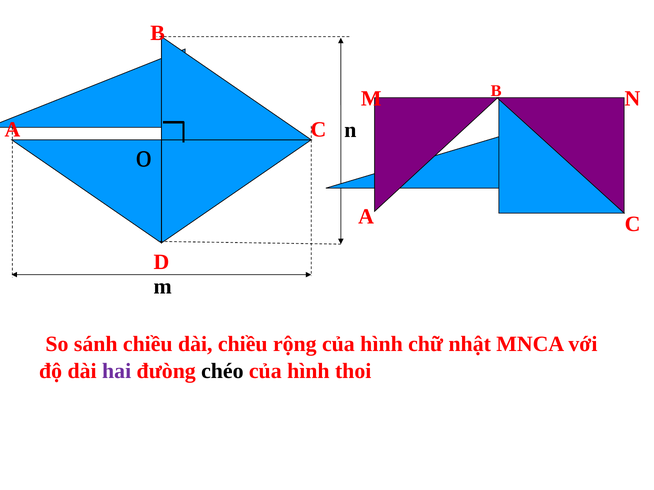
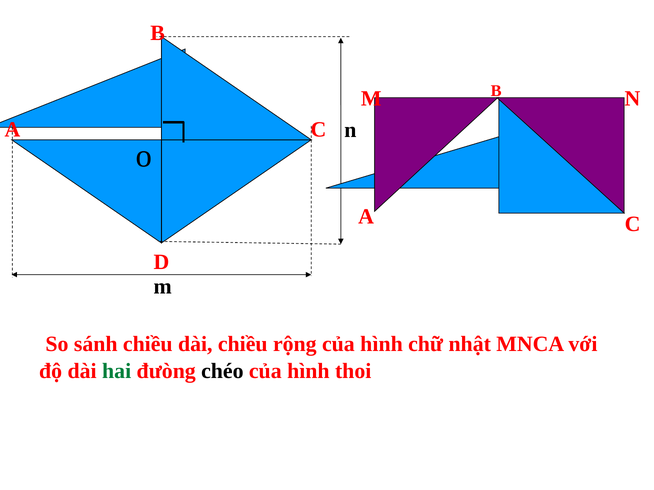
hai colour: purple -> green (117, 371)
